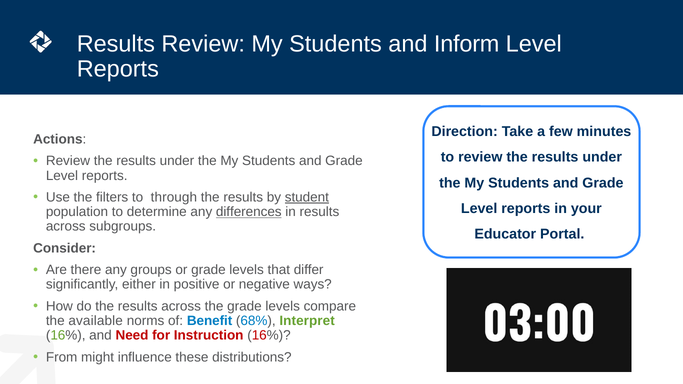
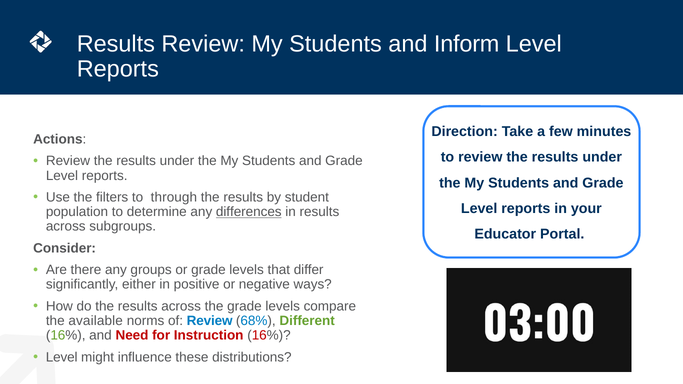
student underline: present -> none (307, 197)
of Benefit: Benefit -> Review (210, 321)
Interpret: Interpret -> Different (307, 321)
From: From -> Level (62, 357)
